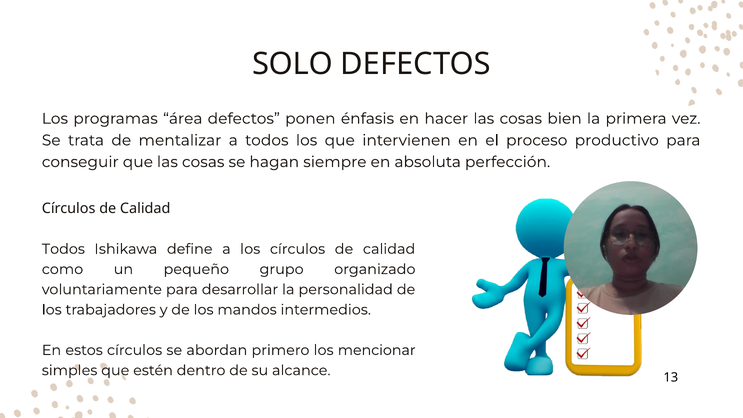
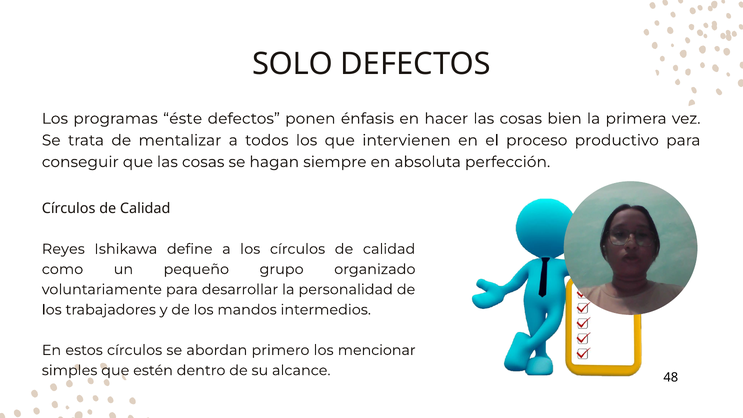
área: área -> éste (183, 119)
Todos: Todos -> Reyes (63, 249)
13: 13 -> 48 (671, 377)
